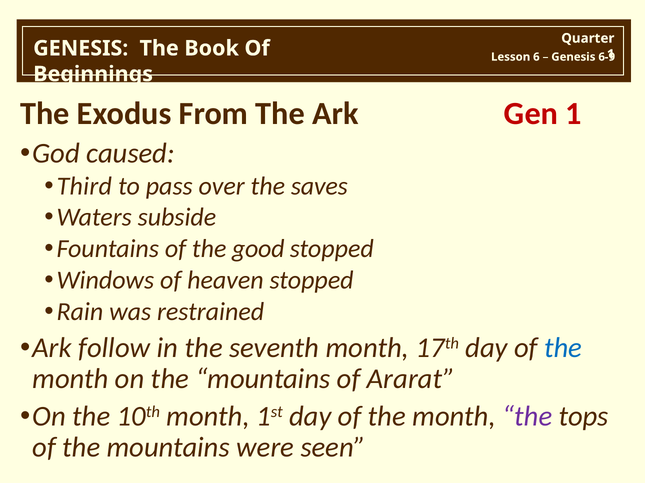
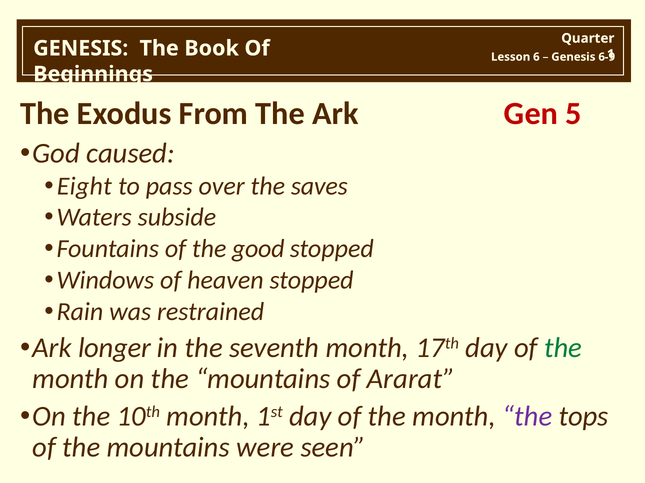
Gen 1: 1 -> 5 (573, 114)
Third: Third -> Eight (84, 186)
follow: follow -> longer (114, 348)
the colour: blue -> green (563, 348)
